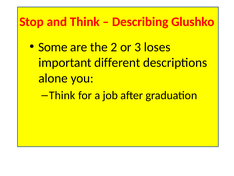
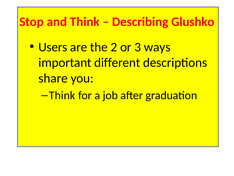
Some: Some -> Users (53, 47)
loses: loses -> ways (157, 47)
alone: alone -> share (53, 78)
